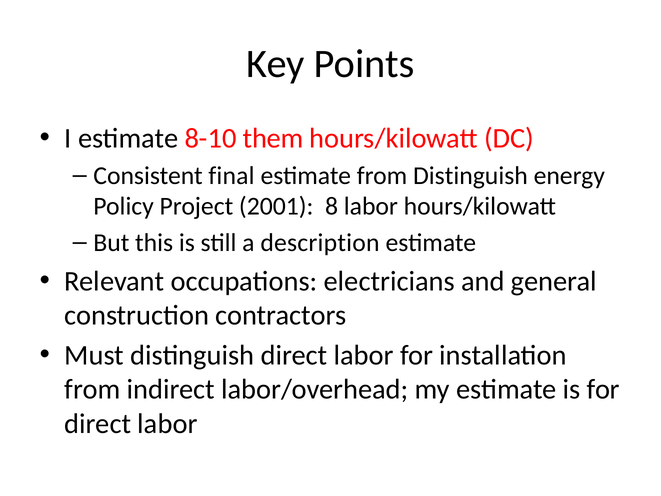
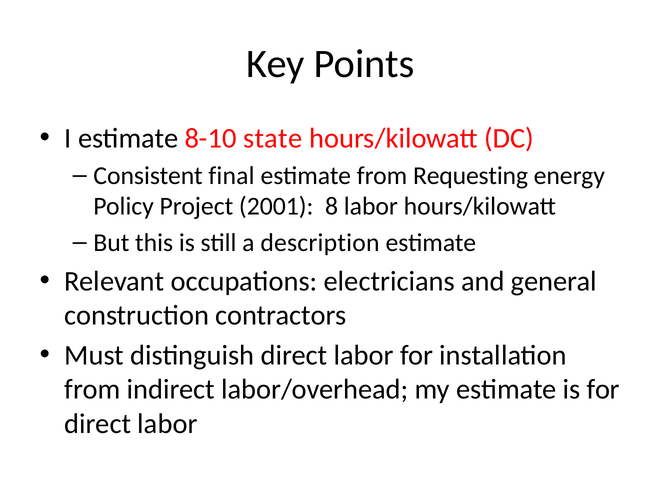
them: them -> state (273, 138)
from Distinguish: Distinguish -> Requesting (471, 176)
